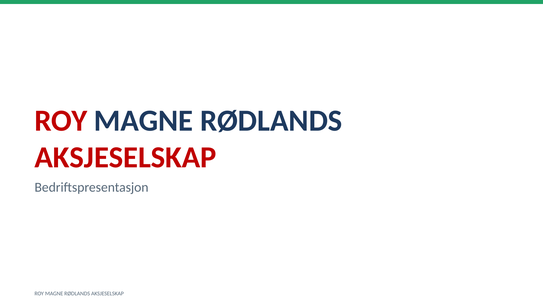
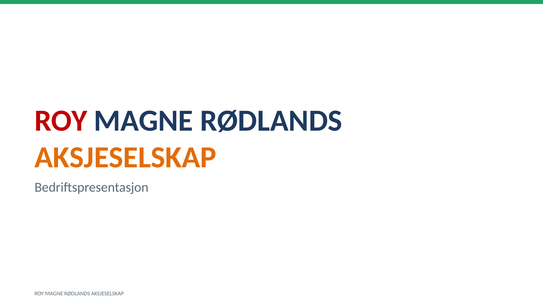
AKSJESELSKAP colour: red -> orange (126, 157)
